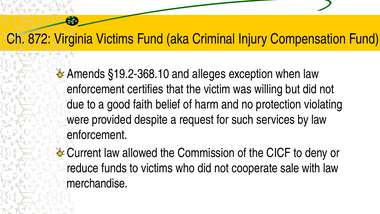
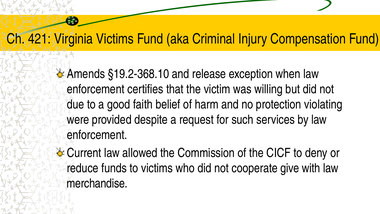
872: 872 -> 421 (39, 39)
alleges: alleges -> release (209, 74)
sale: sale -> give (290, 168)
